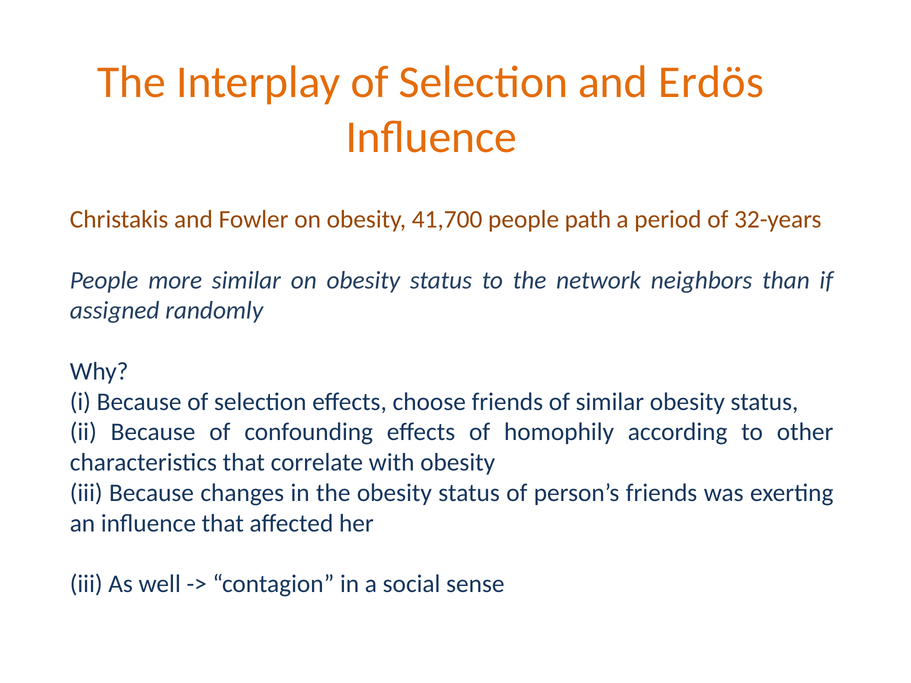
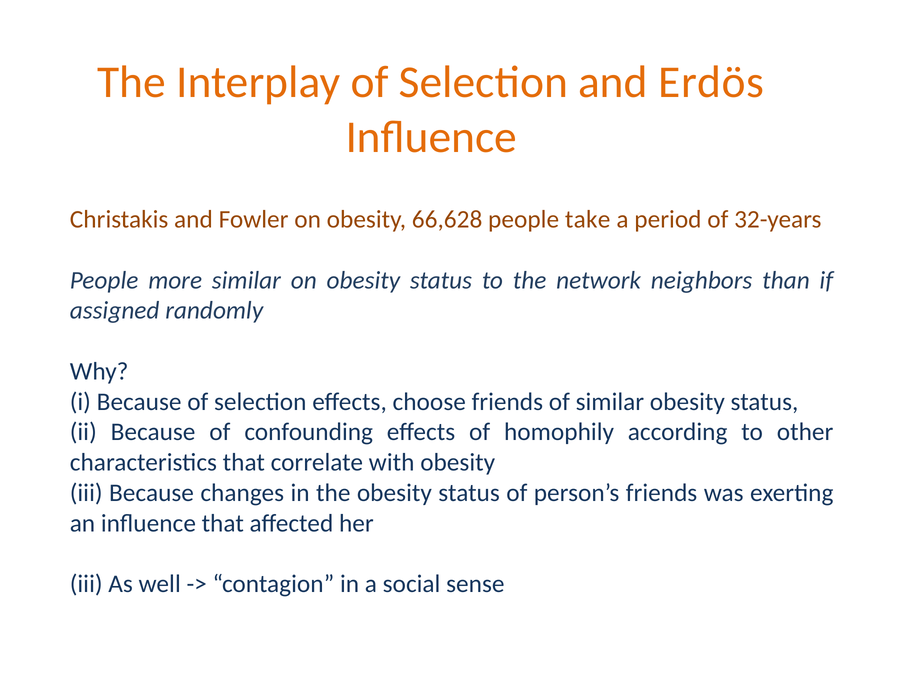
41,700: 41,700 -> 66,628 (447, 220)
path: path -> take (588, 220)
